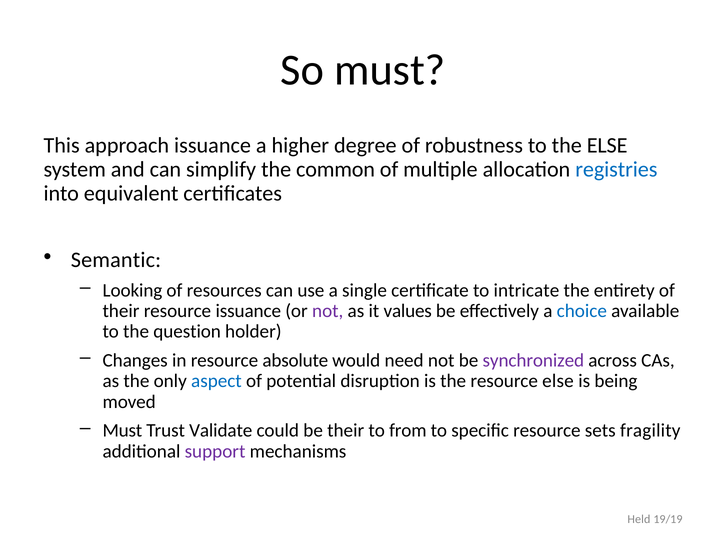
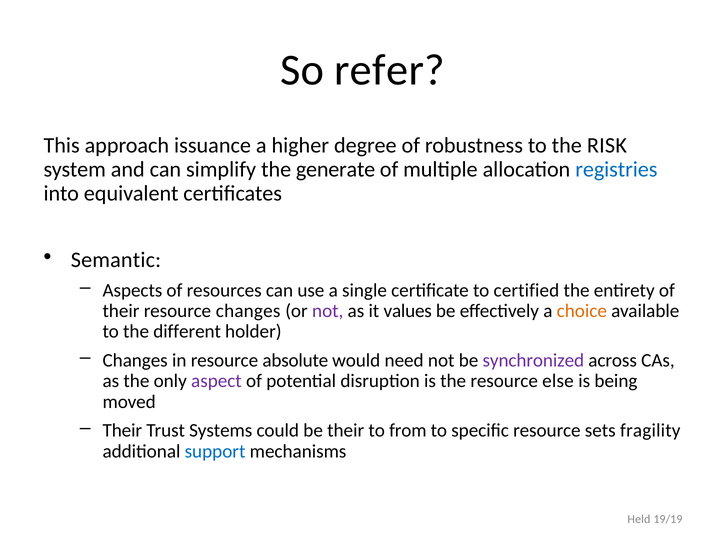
So must: must -> refer (390, 70)
the ELSE: ELSE -> RISK (607, 146)
common: common -> generate (336, 169)
Looking: Looking -> Aspects (132, 290)
intricate: intricate -> certified (526, 290)
resource issuance: issuance -> changes (248, 311)
choice colour: blue -> orange (582, 311)
question: question -> different (187, 332)
aspect colour: blue -> purple (216, 381)
Must: Must -> Their (122, 431)
Validate: Validate -> Systems (221, 431)
support colour: purple -> blue (215, 452)
